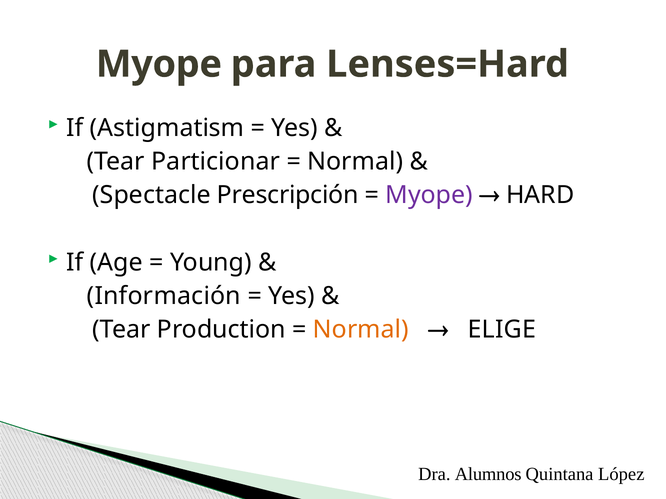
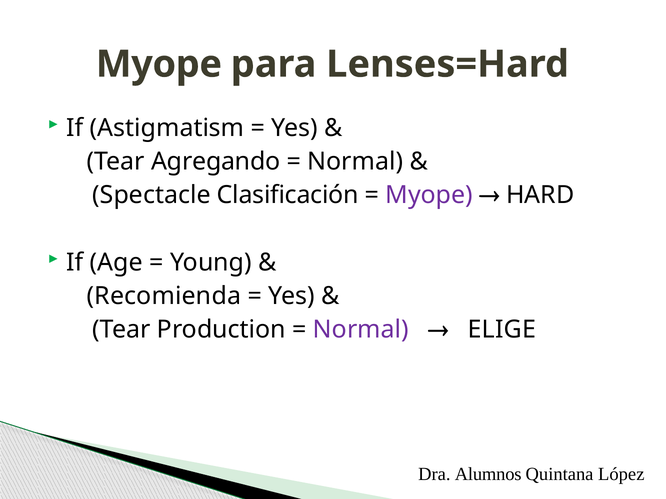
Particionar: Particionar -> Agregando (216, 162)
Prescripción: Prescripción -> Clasificación (288, 195)
Información: Información -> Recomienda (164, 296)
Normal colour: orange -> purple (361, 330)
